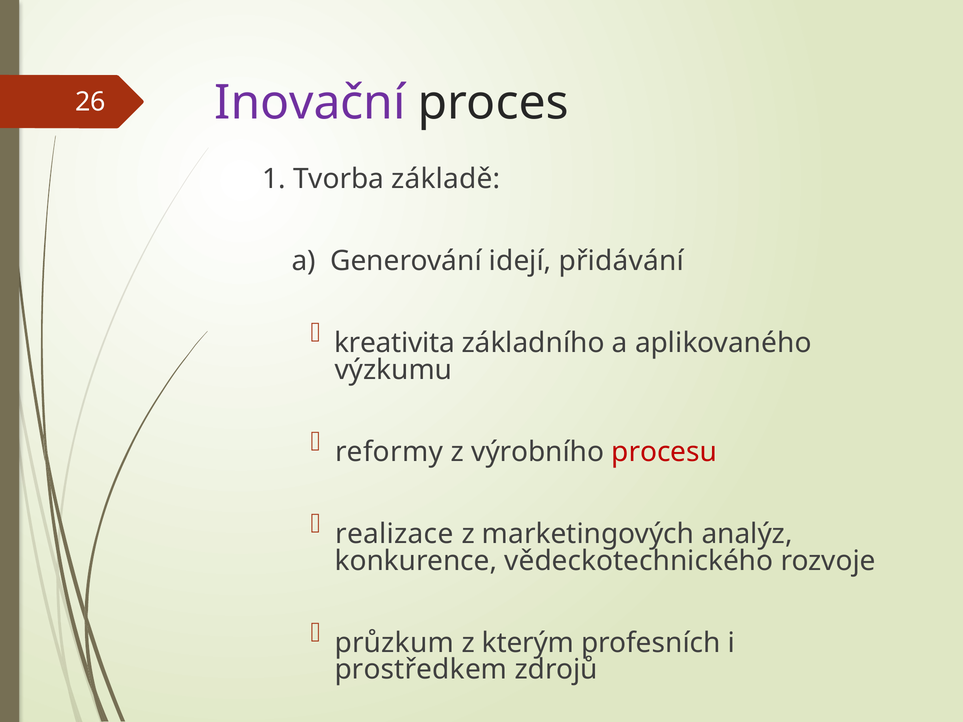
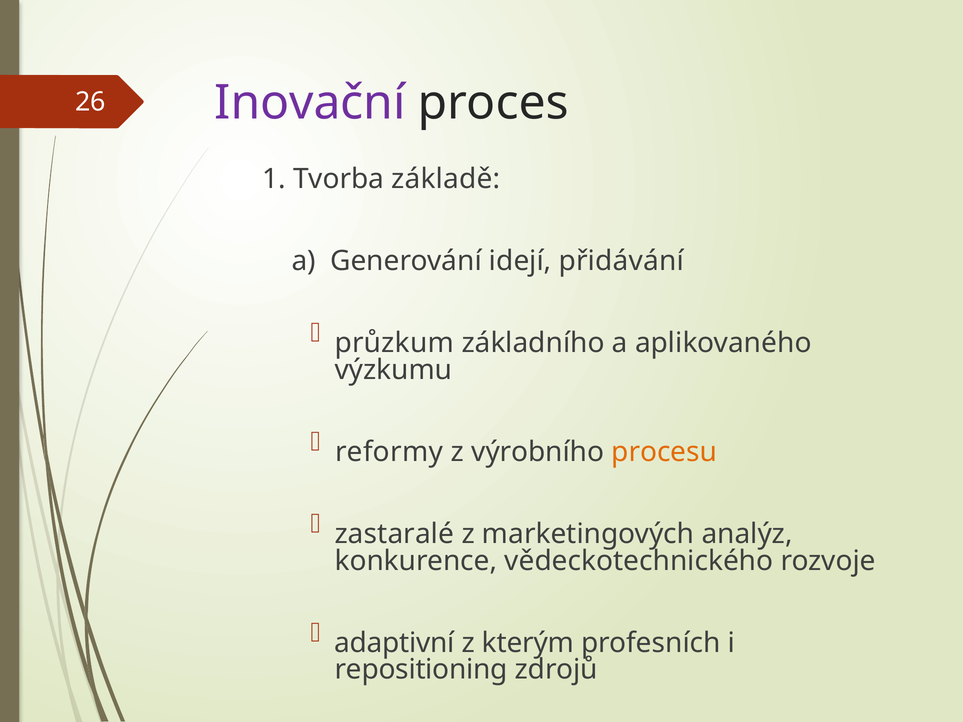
kreativita: kreativita -> průzkum (394, 343)
procesu colour: red -> orange (664, 452)
realizace: realizace -> zastaralé (394, 534)
průzkum: průzkum -> adaptivní (395, 643)
prostředkem: prostředkem -> repositioning (421, 670)
